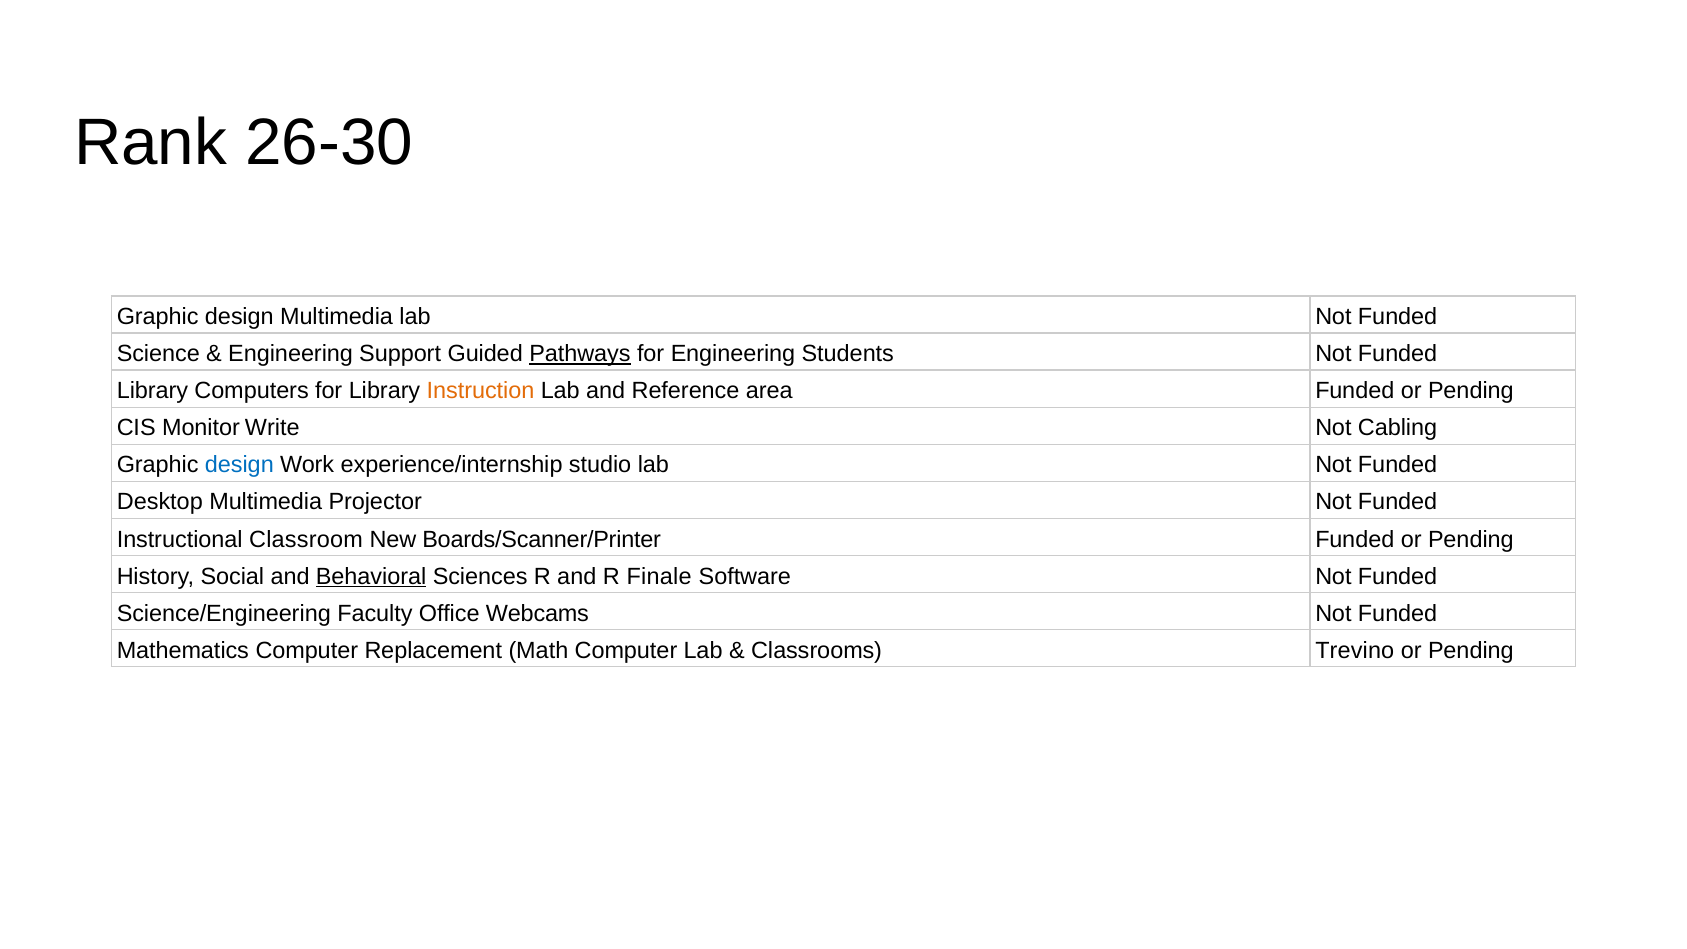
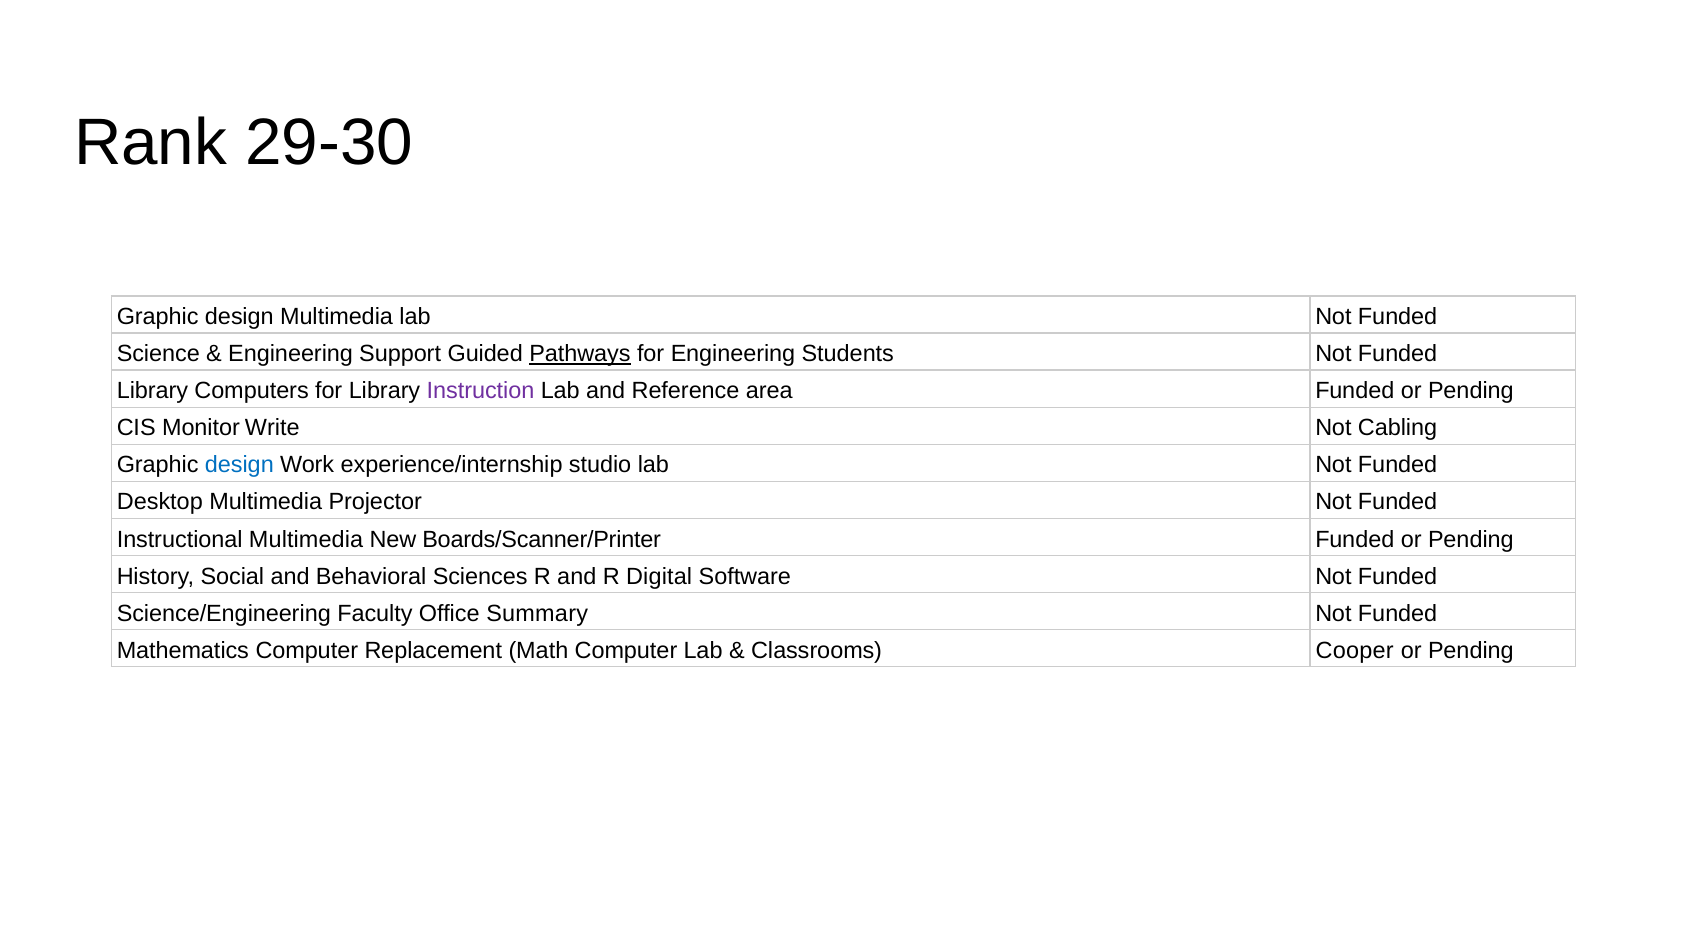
26-30: 26-30 -> 29-30 (329, 143)
Instruction colour: orange -> purple (481, 391)
Instructional Classroom: Classroom -> Multimedia (306, 539)
Behavioral underline: present -> none (371, 576)
Finale: Finale -> Digital (659, 576)
Webcams: Webcams -> Summary (537, 613)
Trevino: Trevino -> Cooper (1355, 650)
